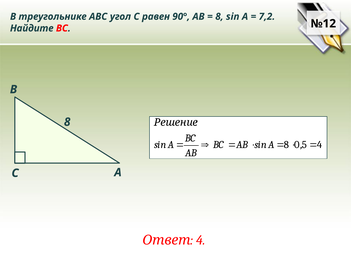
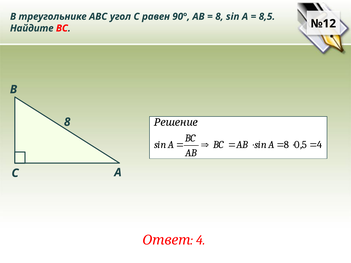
7,2: 7,2 -> 8,5 (267, 17)
